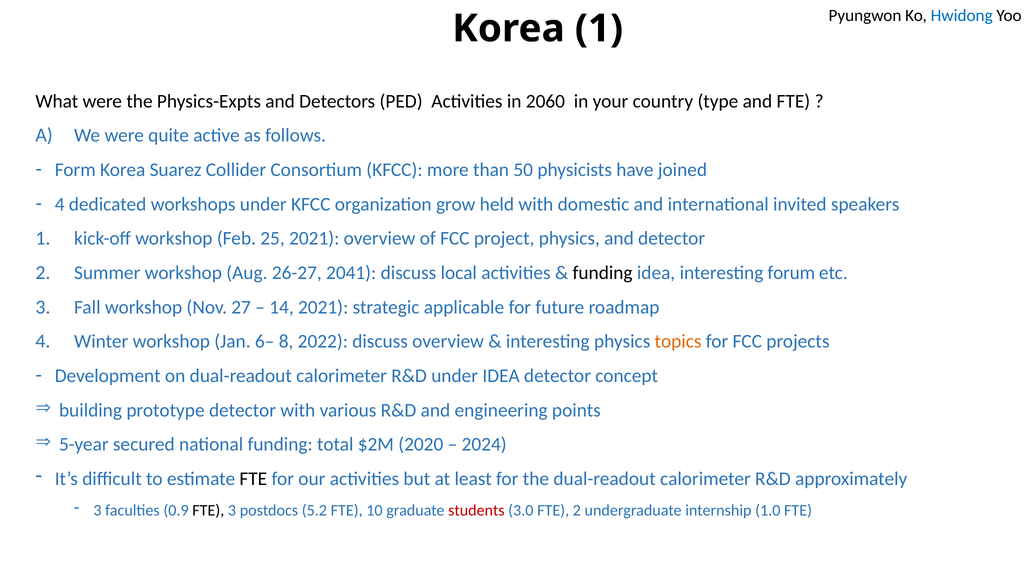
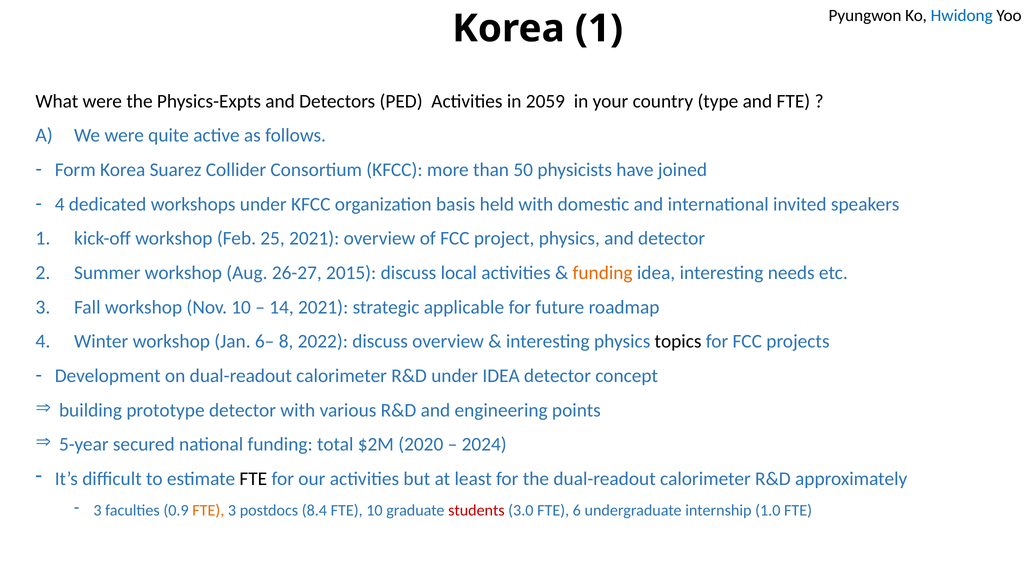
2060: 2060 -> 2059 (545, 101)
grow: grow -> basis (456, 204)
2041: 2041 -> 2015 (351, 273)
funding colour: black -> orange (603, 273)
forum: forum -> needs (791, 273)
Nov 27: 27 -> 10 (241, 307)
topics colour: orange -> black (678, 341)
FTE colour: black -> orange (208, 510)
5.2: 5.2 -> 8.4 (314, 510)
FTE 2: 2 -> 6 (577, 510)
